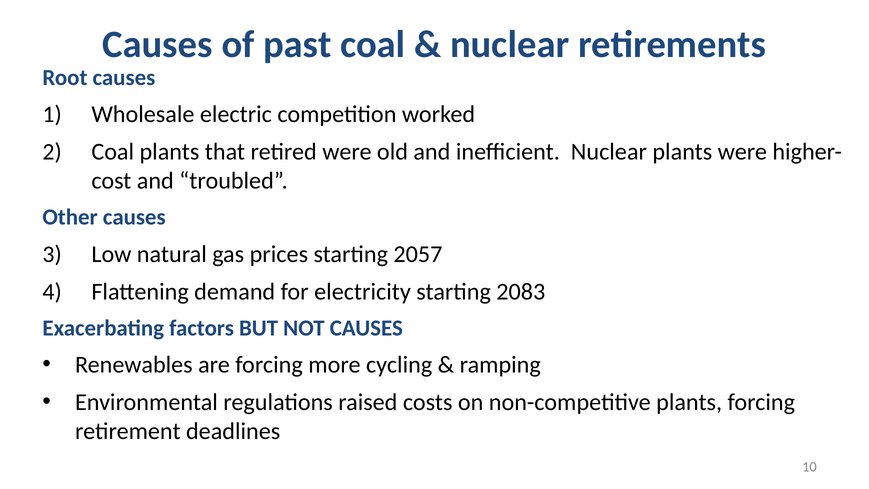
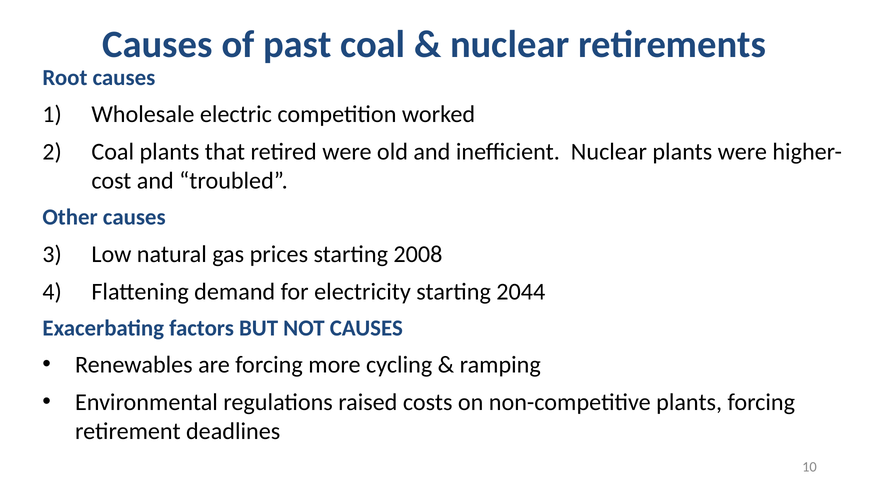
2057: 2057 -> 2008 (418, 254)
2083: 2083 -> 2044 (521, 291)
